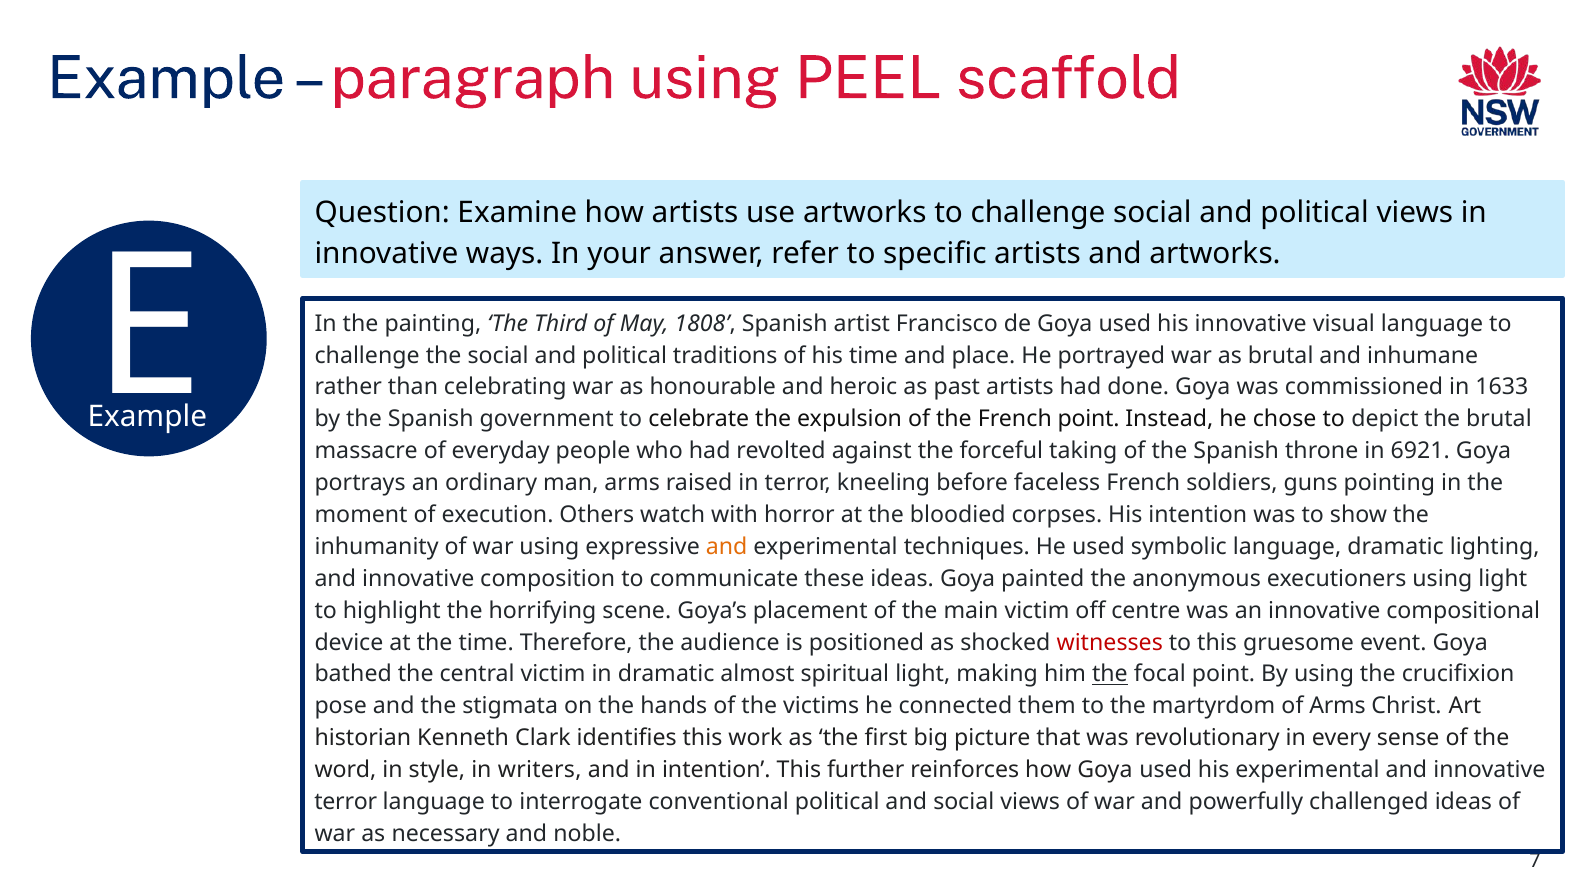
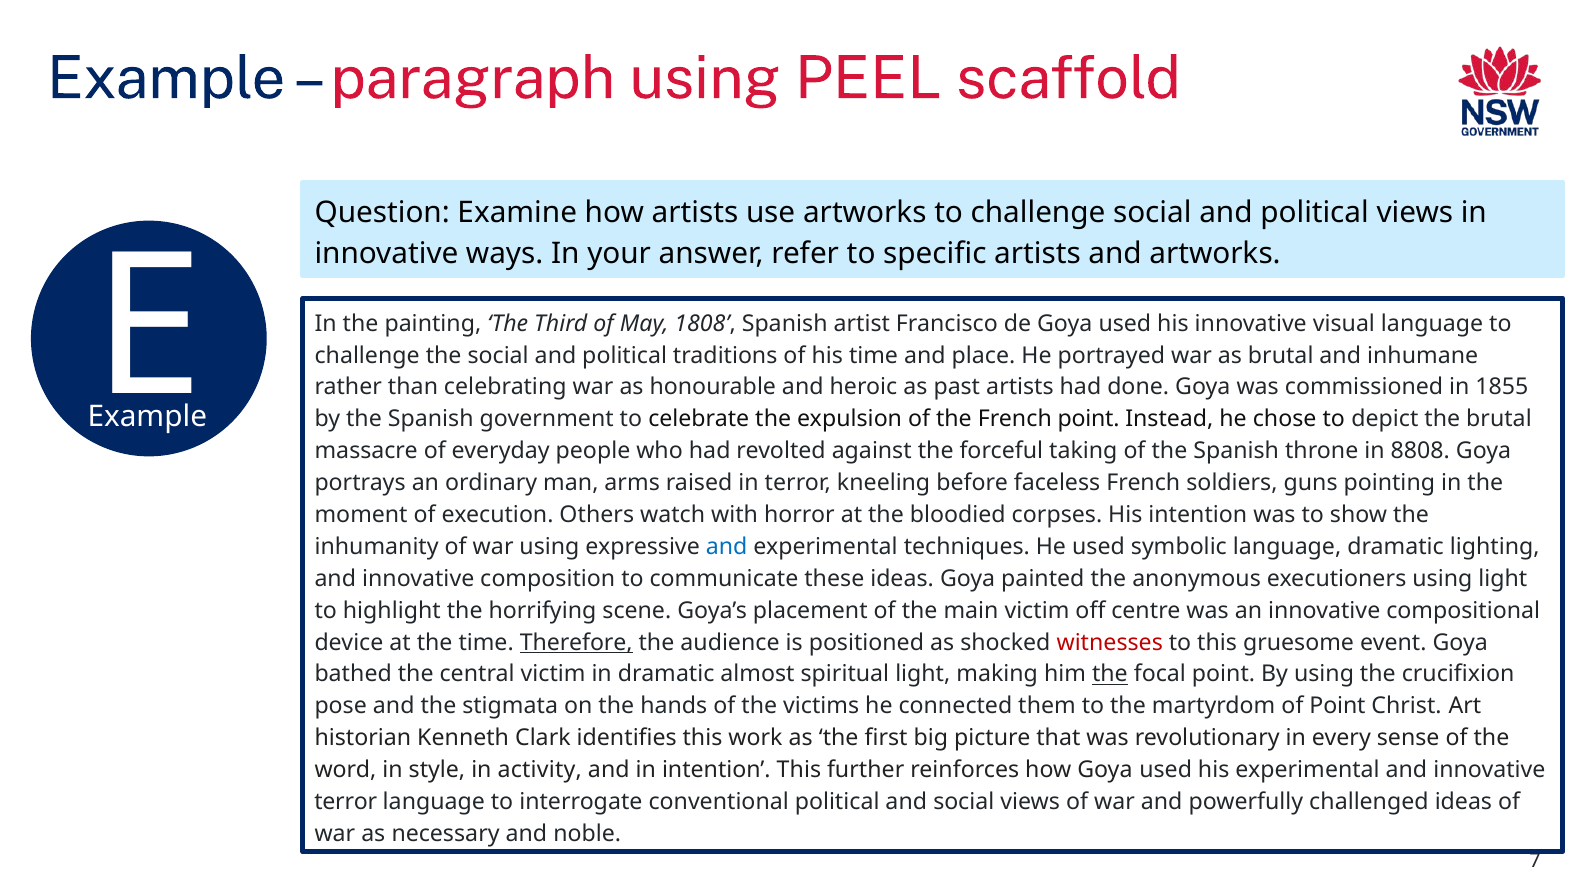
1633: 1633 -> 1855 (1502, 387)
6921: 6921 -> 8808 (1420, 451)
and colour: orange -> blue (727, 547)
Therefore underline: none -> present (576, 642)
of Arms: Arms -> Point (1337, 706)
writers: writers -> activity (540, 770)
